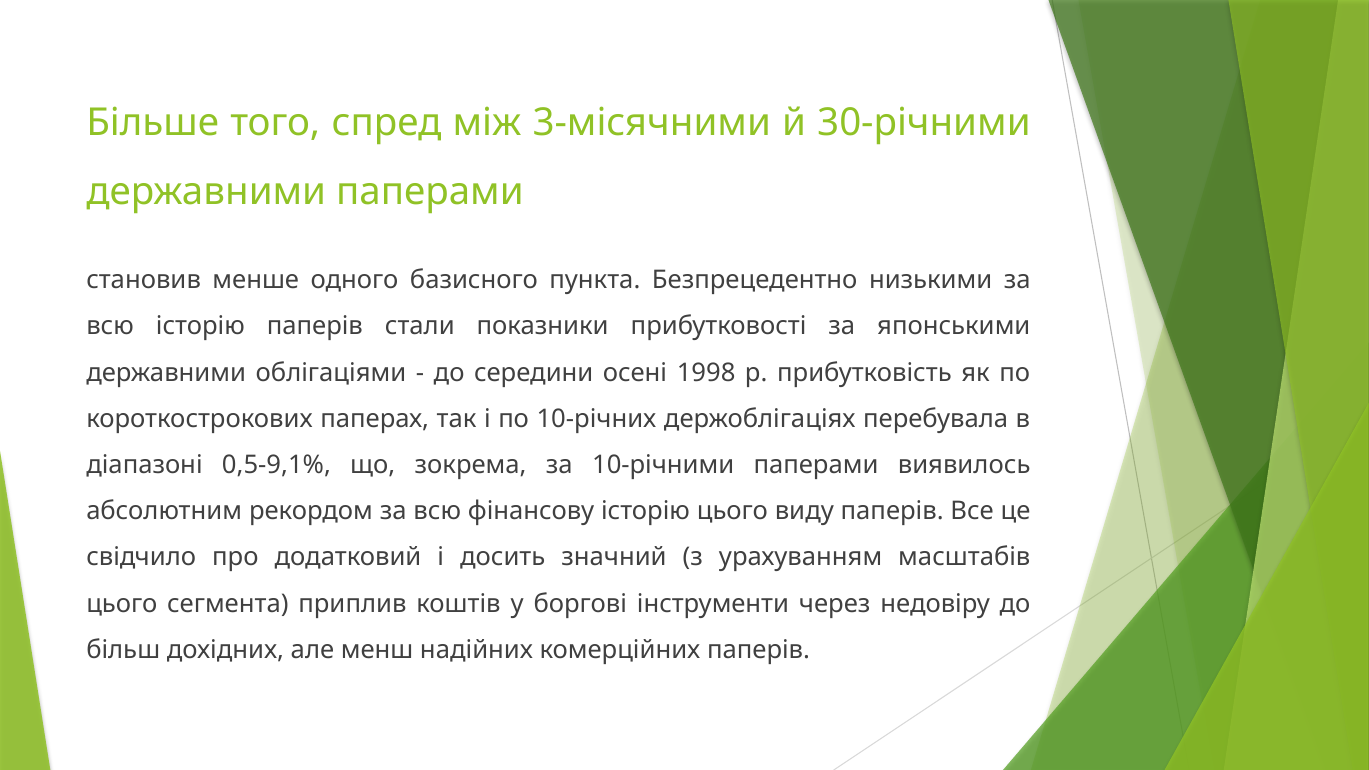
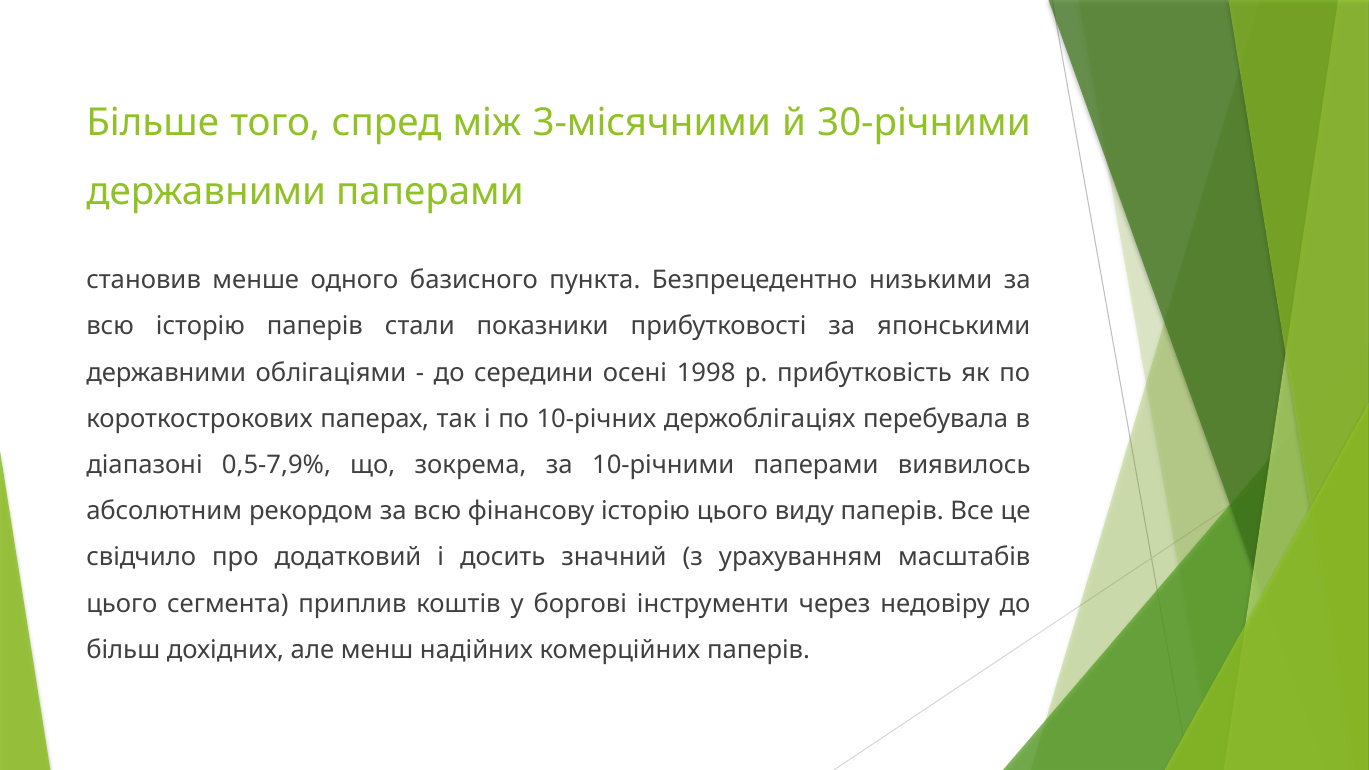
0,5-9,1%: 0,5-9,1% -> 0,5-7,9% (276, 465)
